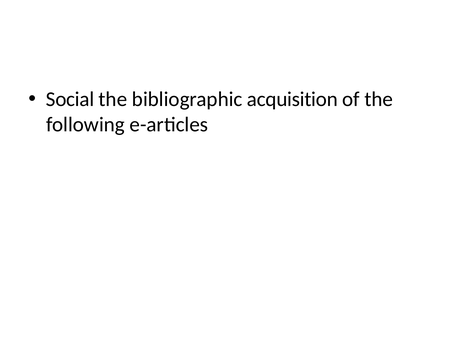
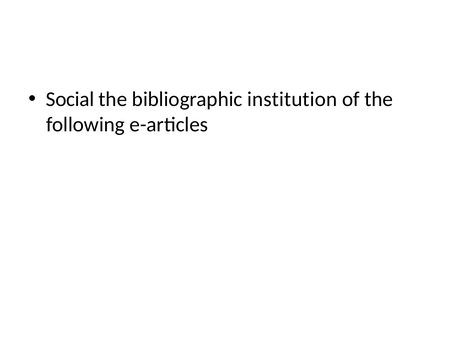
acquisition: acquisition -> institution (292, 99)
